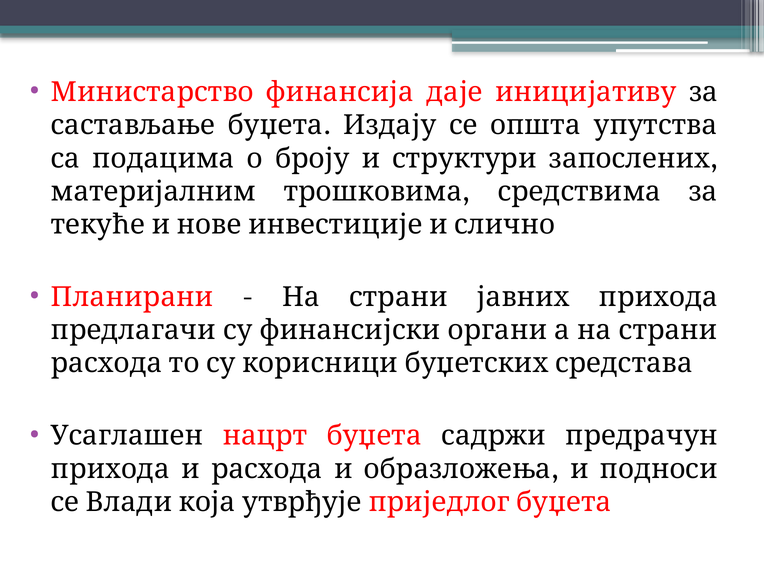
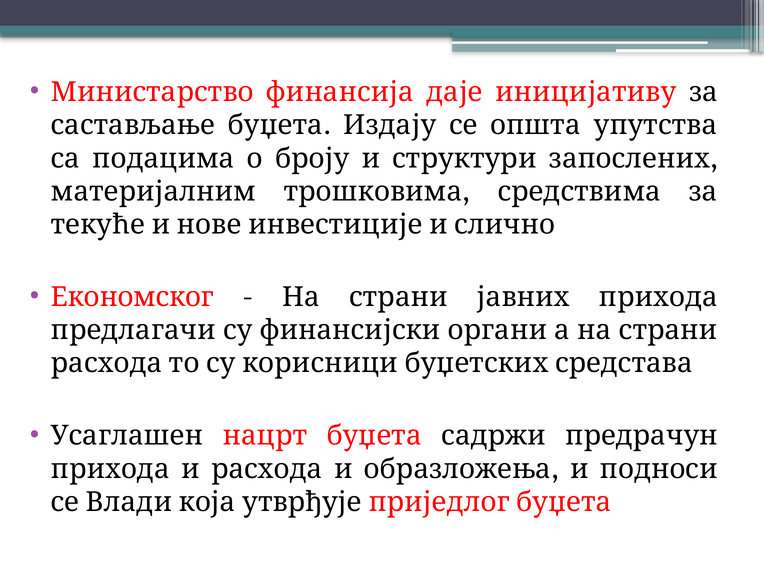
Планирани: Планирани -> Економског (132, 297)
